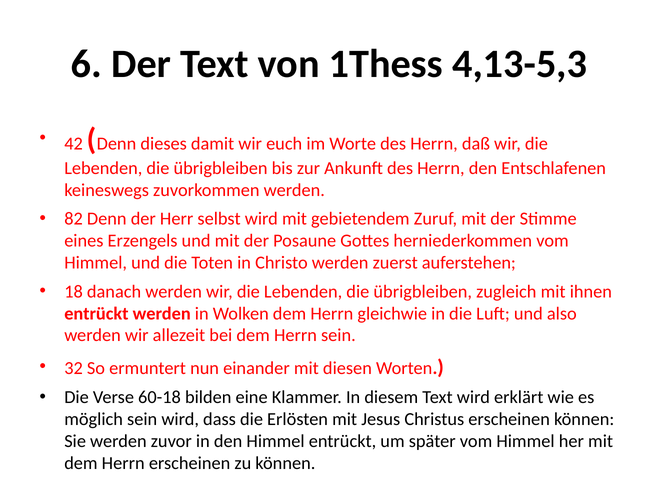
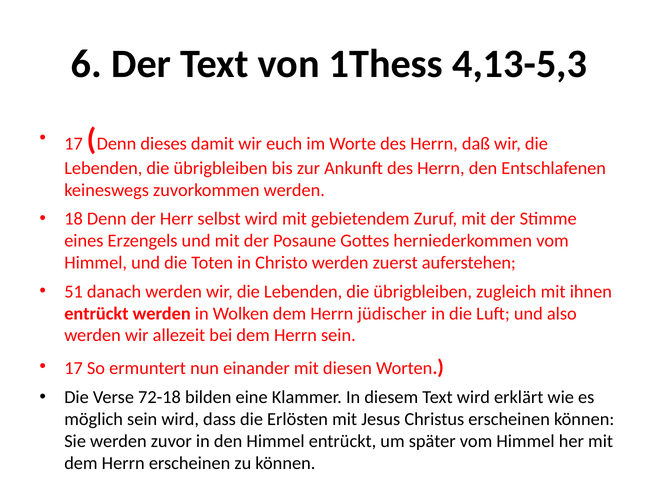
42: 42 -> 17 (74, 144)
82: 82 -> 18 (74, 219)
18: 18 -> 51 (74, 292)
gleichwie: gleichwie -> jüdischer (392, 314)
32: 32 -> 17 (74, 368)
60-18: 60-18 -> 72-18 (159, 398)
